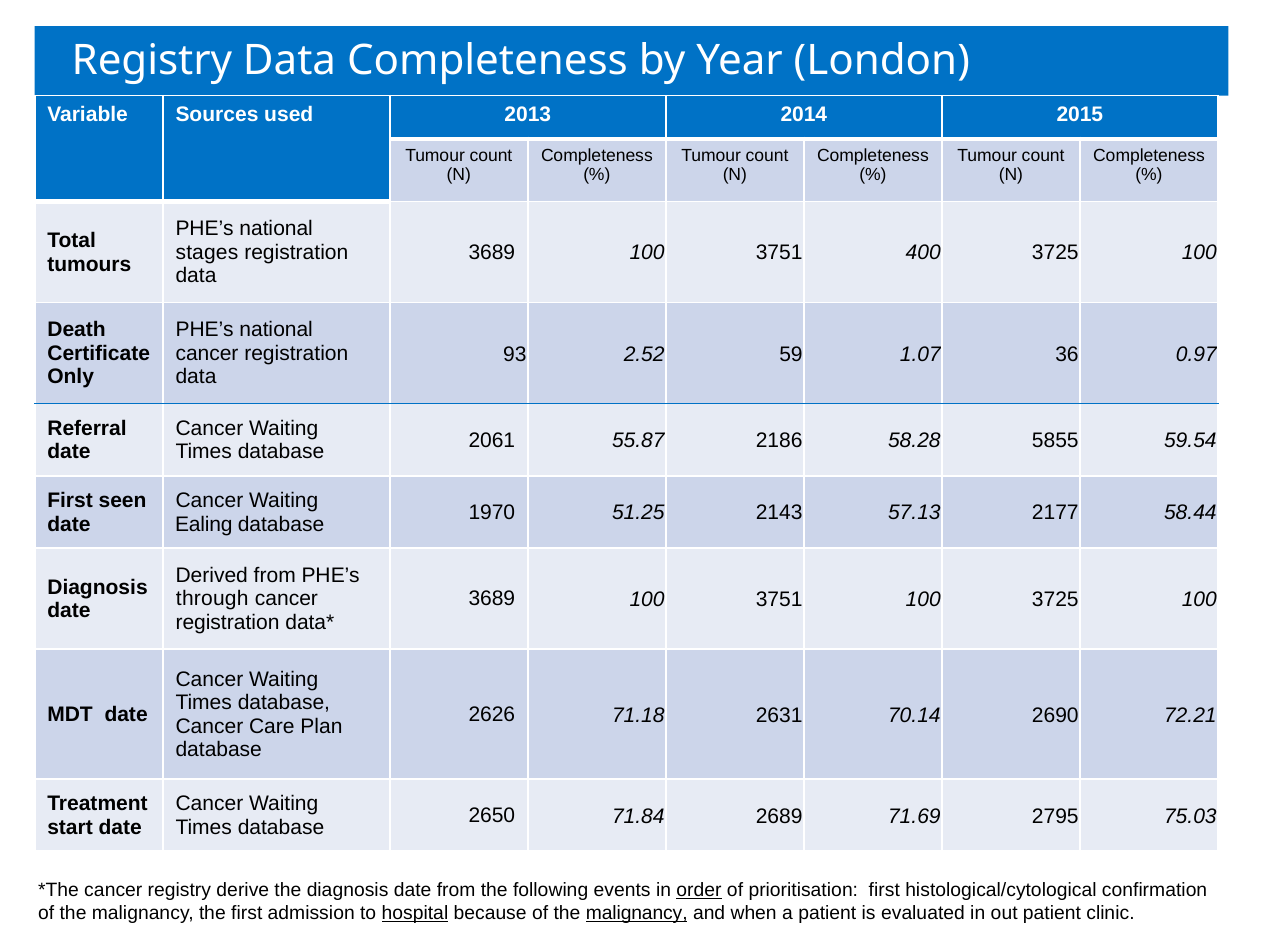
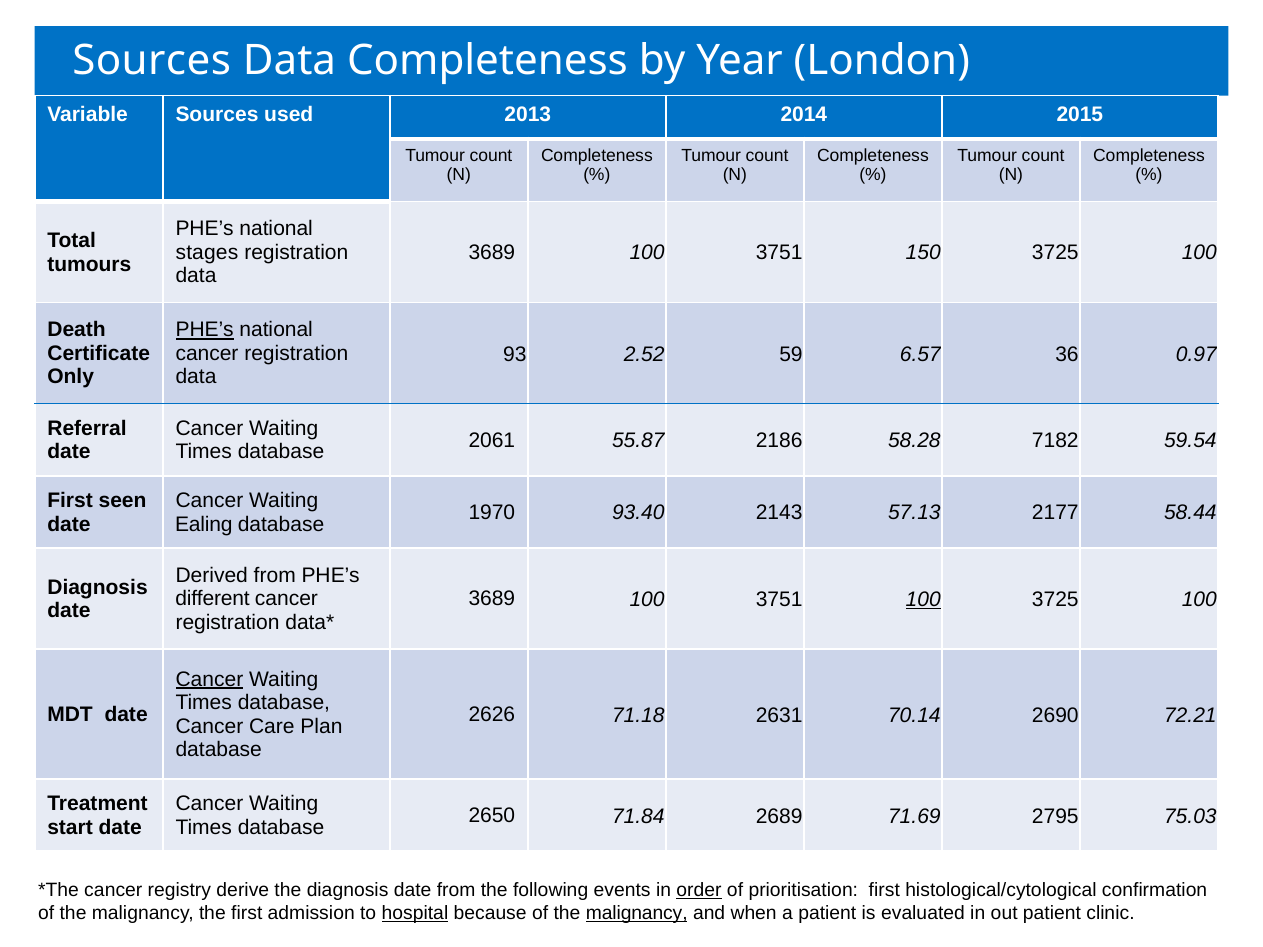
Registry: Registry -> Sources (152, 61)
400: 400 -> 150 (923, 253)
PHE’s underline: none -> present (205, 330)
1.07: 1.07 -> 6.57 (920, 354)
5855: 5855 -> 7182 (1055, 441)
51.25: 51.25 -> 93.40 (638, 513)
through: through -> different (212, 599)
100 underline: none -> present (923, 600)
Cancer underline: none -> present (209, 679)
